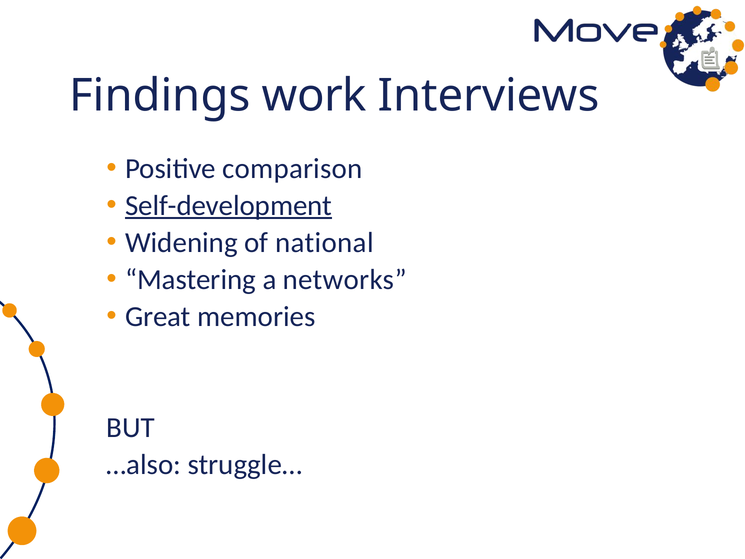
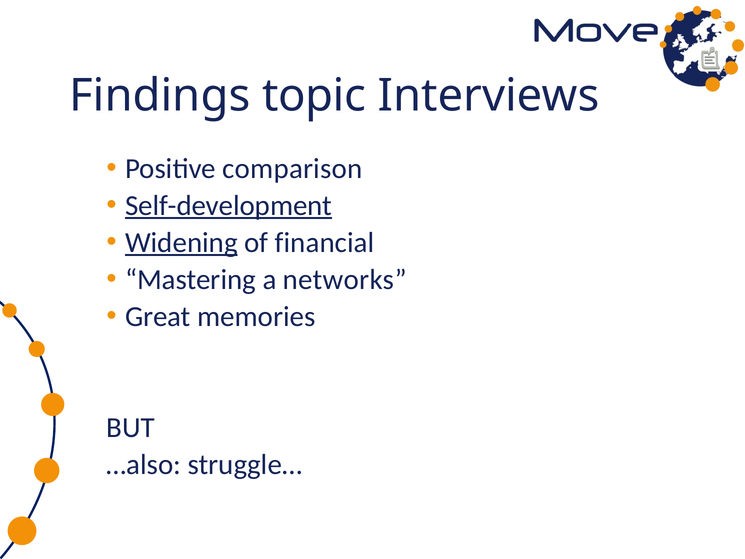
work: work -> topic (314, 96)
Widening underline: none -> present (181, 242)
national: national -> financial (325, 242)
